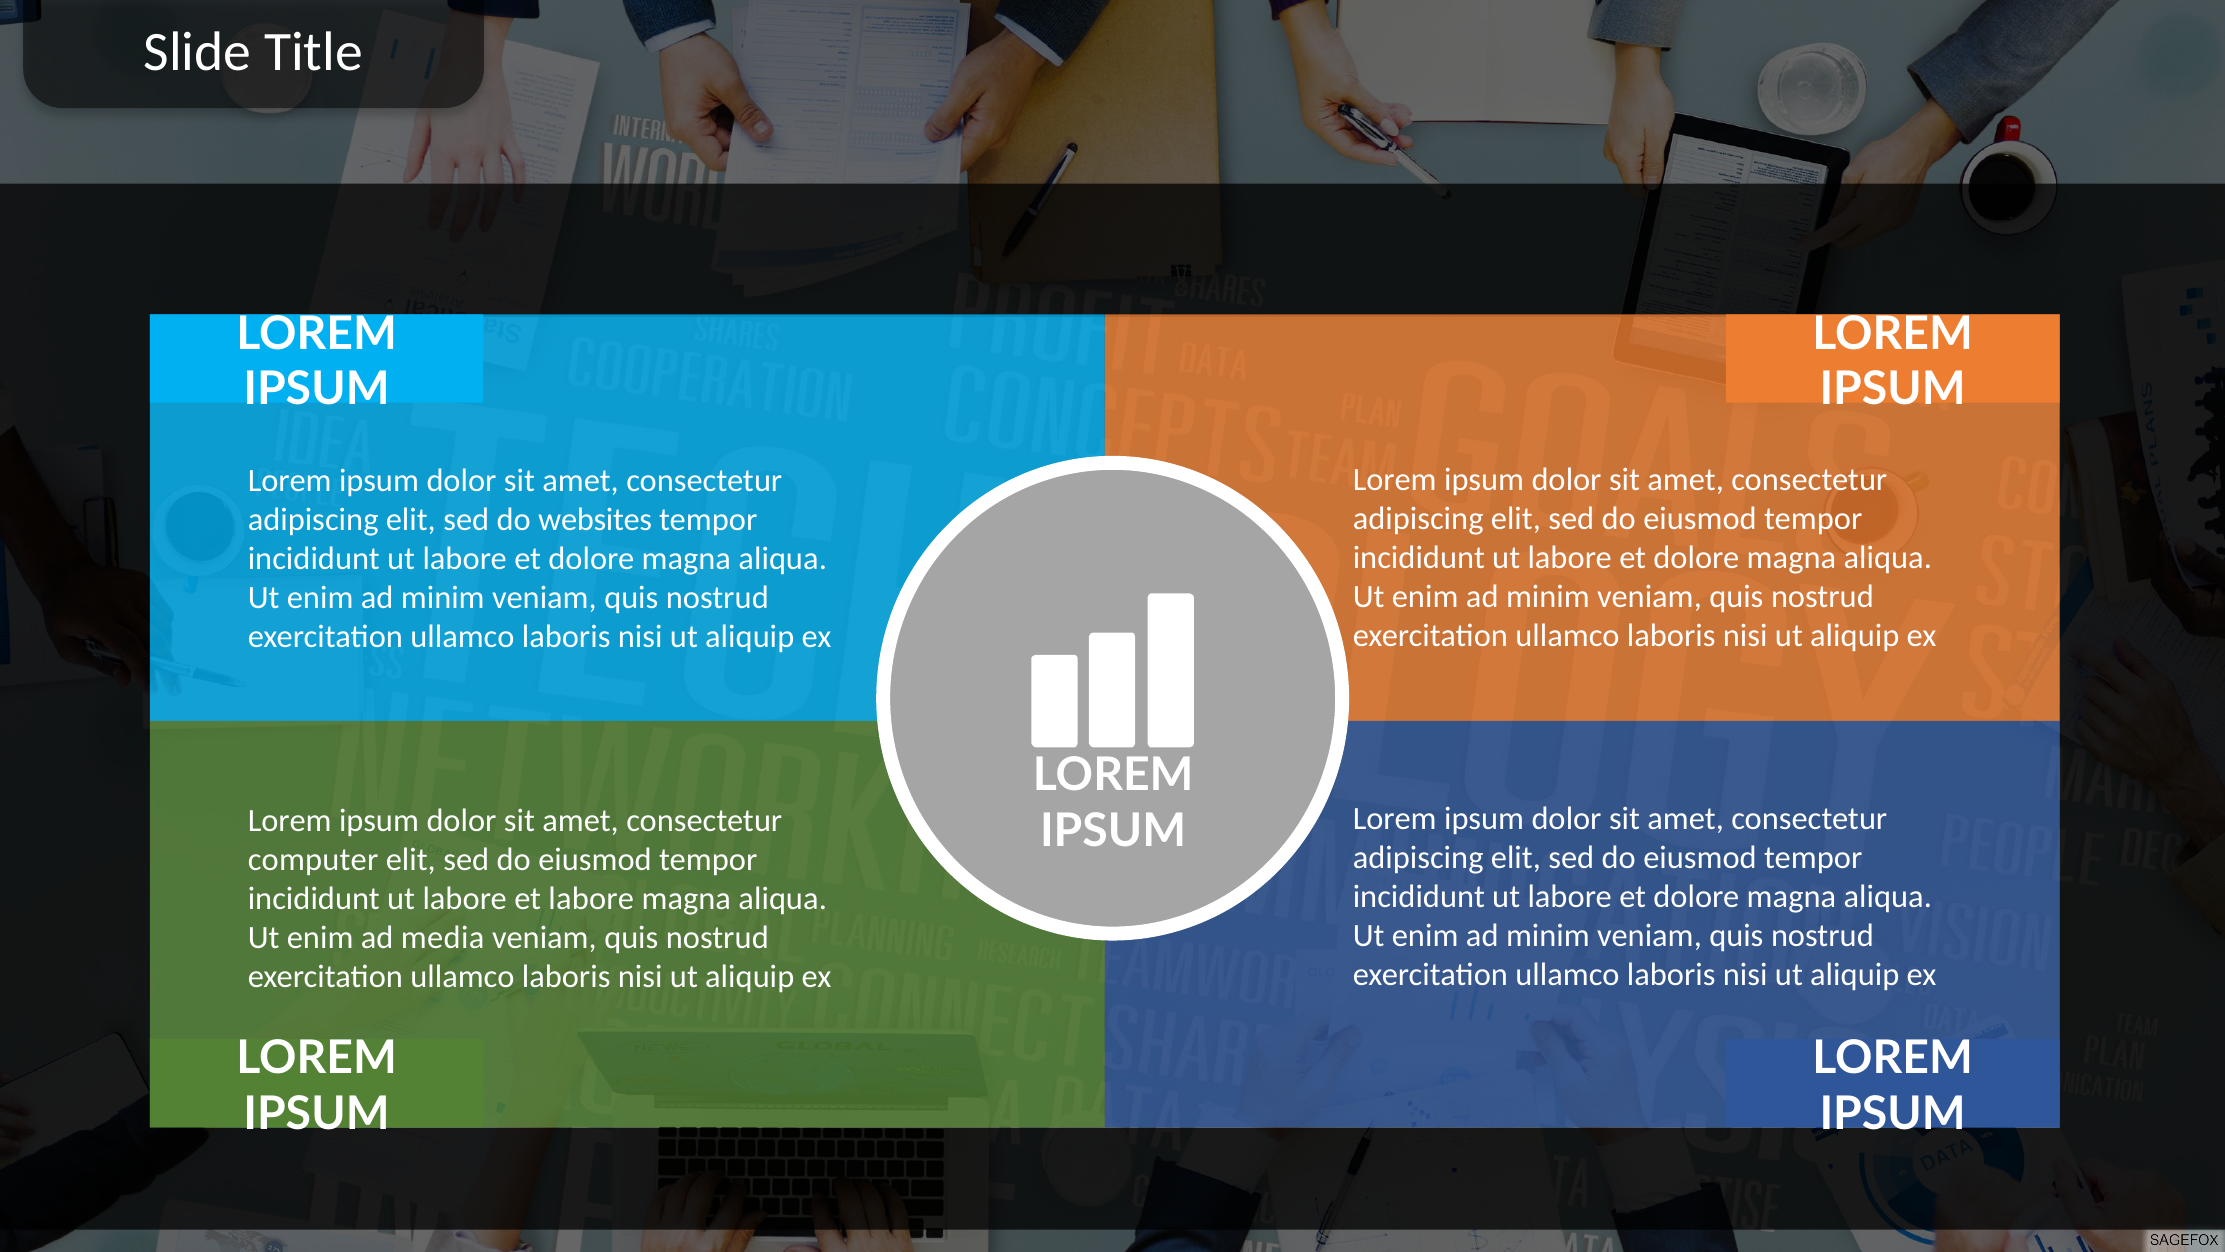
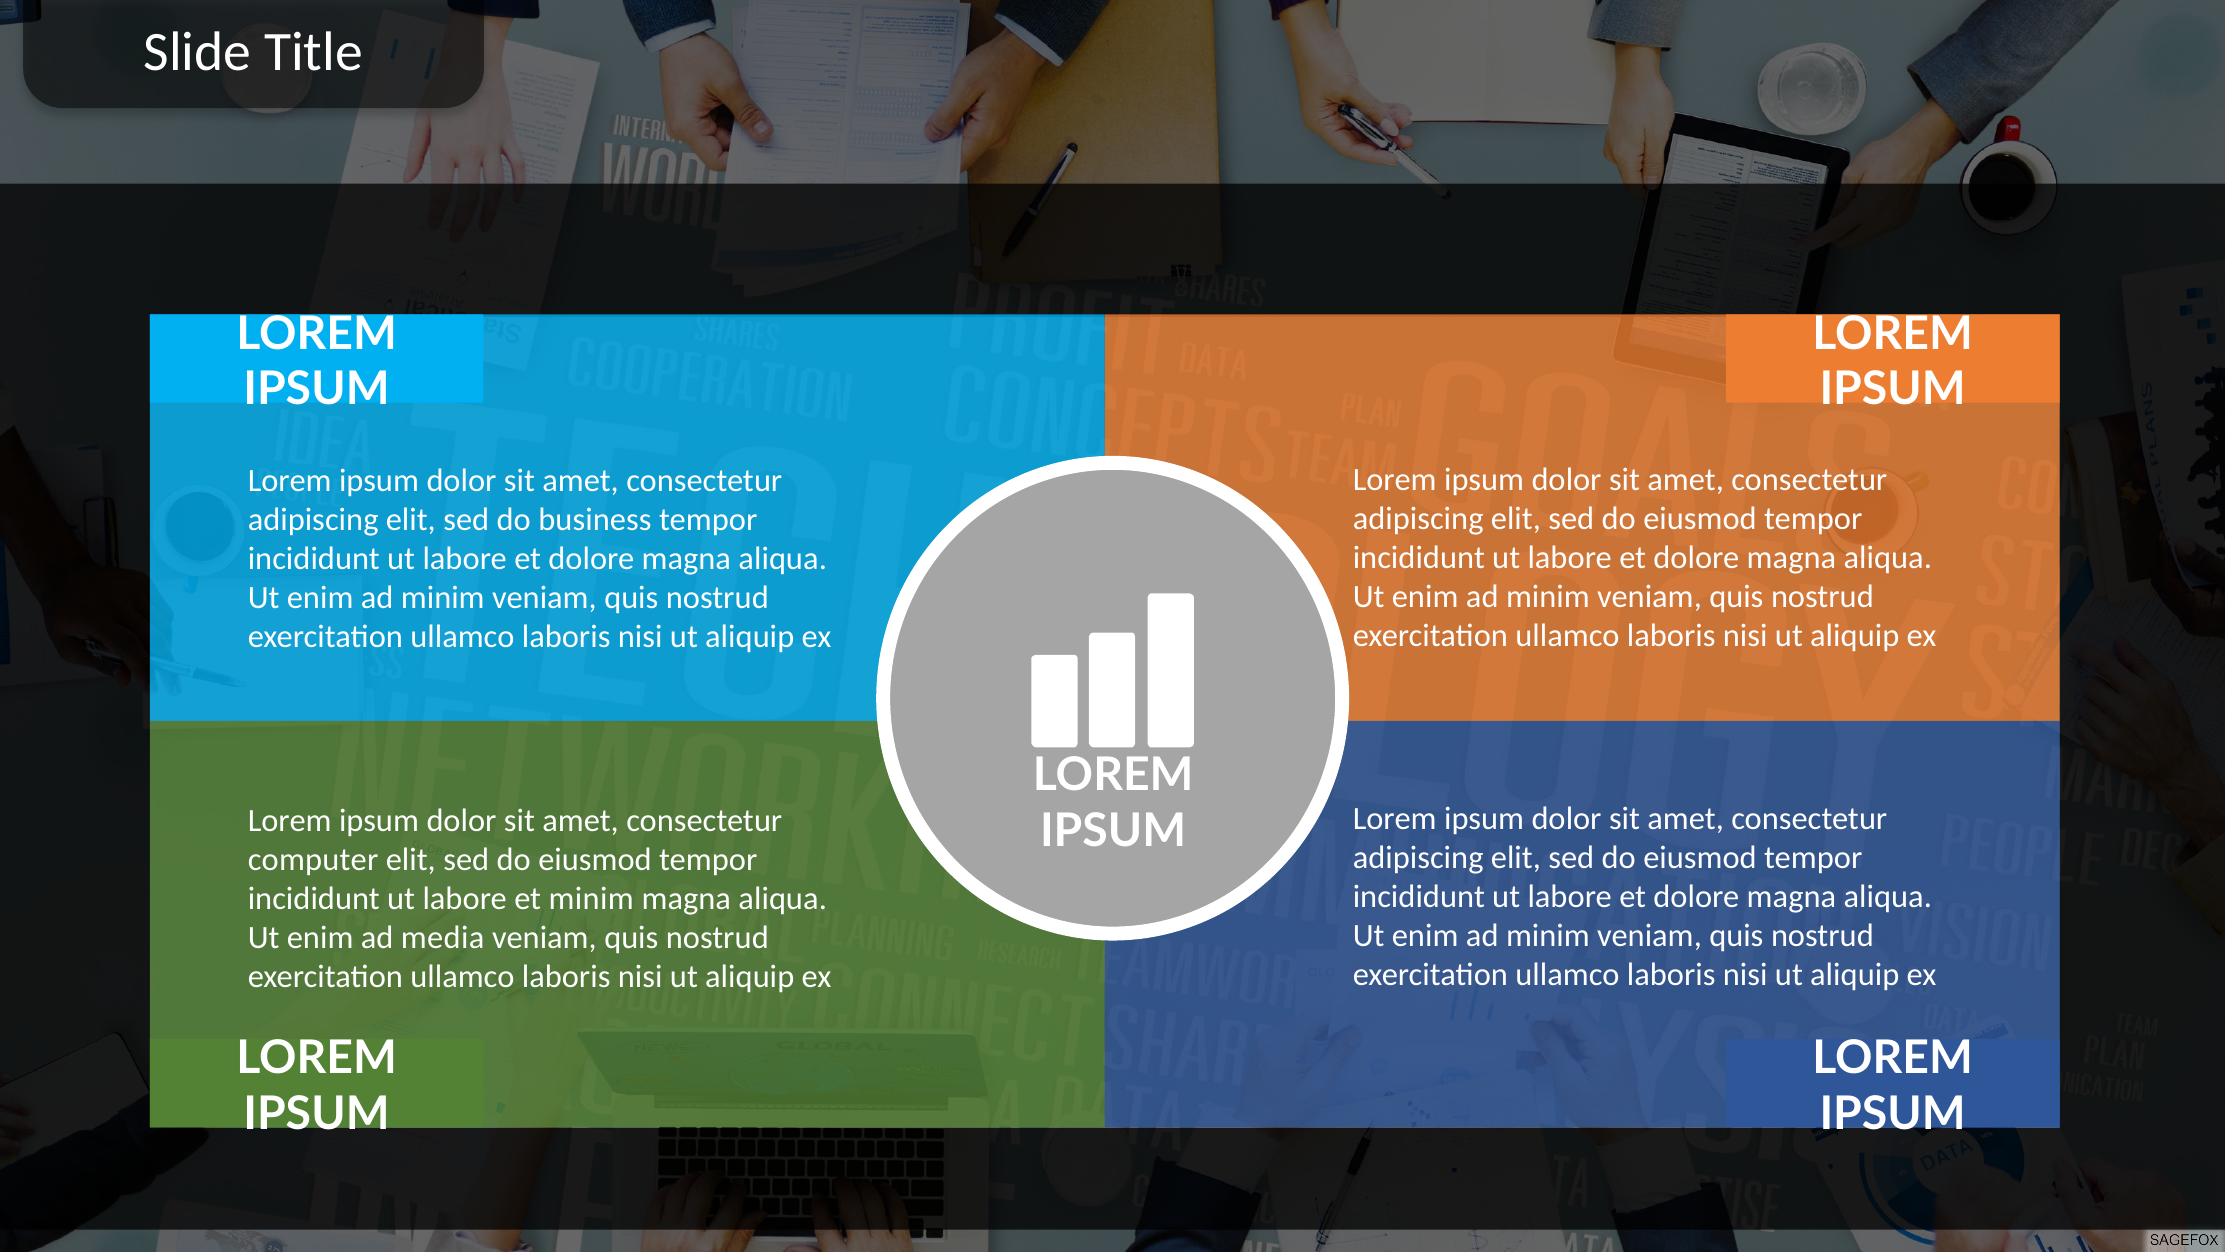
websites: websites -> business (595, 520)
et labore: labore -> minim (591, 898)
